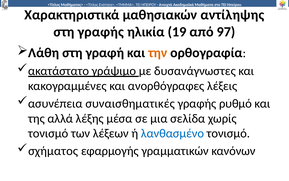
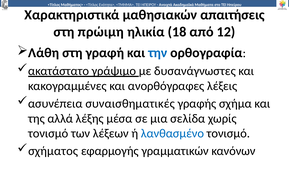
αντίληψης: αντίληψης -> απαιτήσεις (232, 15)
στη γραφής: γραφής -> πρώιμη (101, 32)
19: 19 -> 18 (177, 32)
97: 97 -> 12 (226, 32)
την colour: orange -> blue (158, 53)
ρυθμό: ρυθμό -> σχήμα (235, 103)
